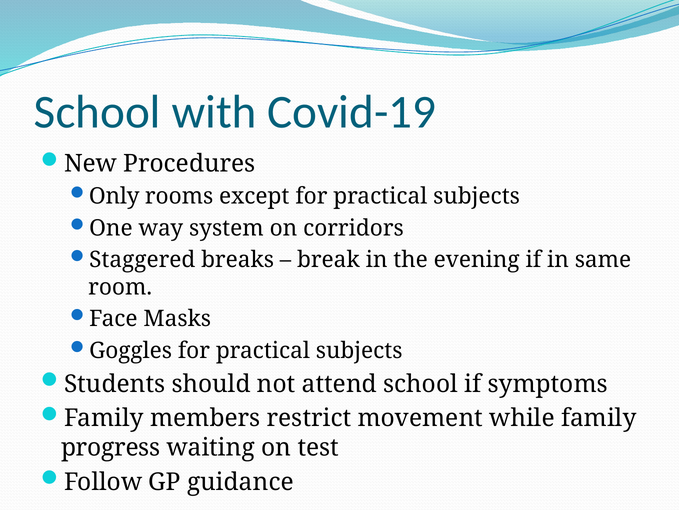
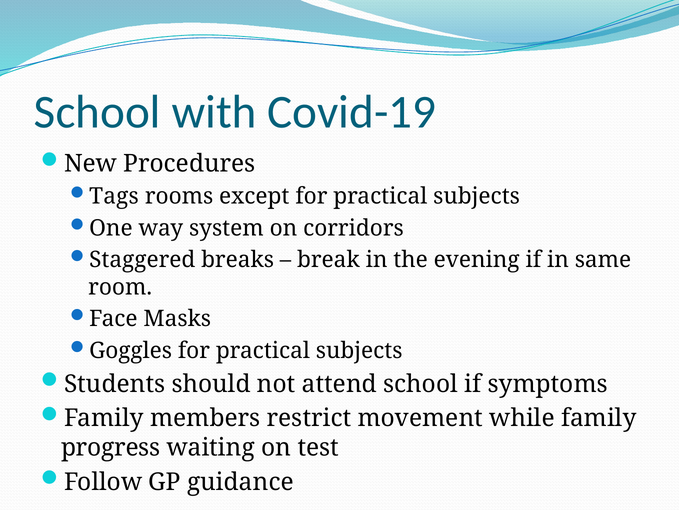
Only: Only -> Tags (114, 196)
